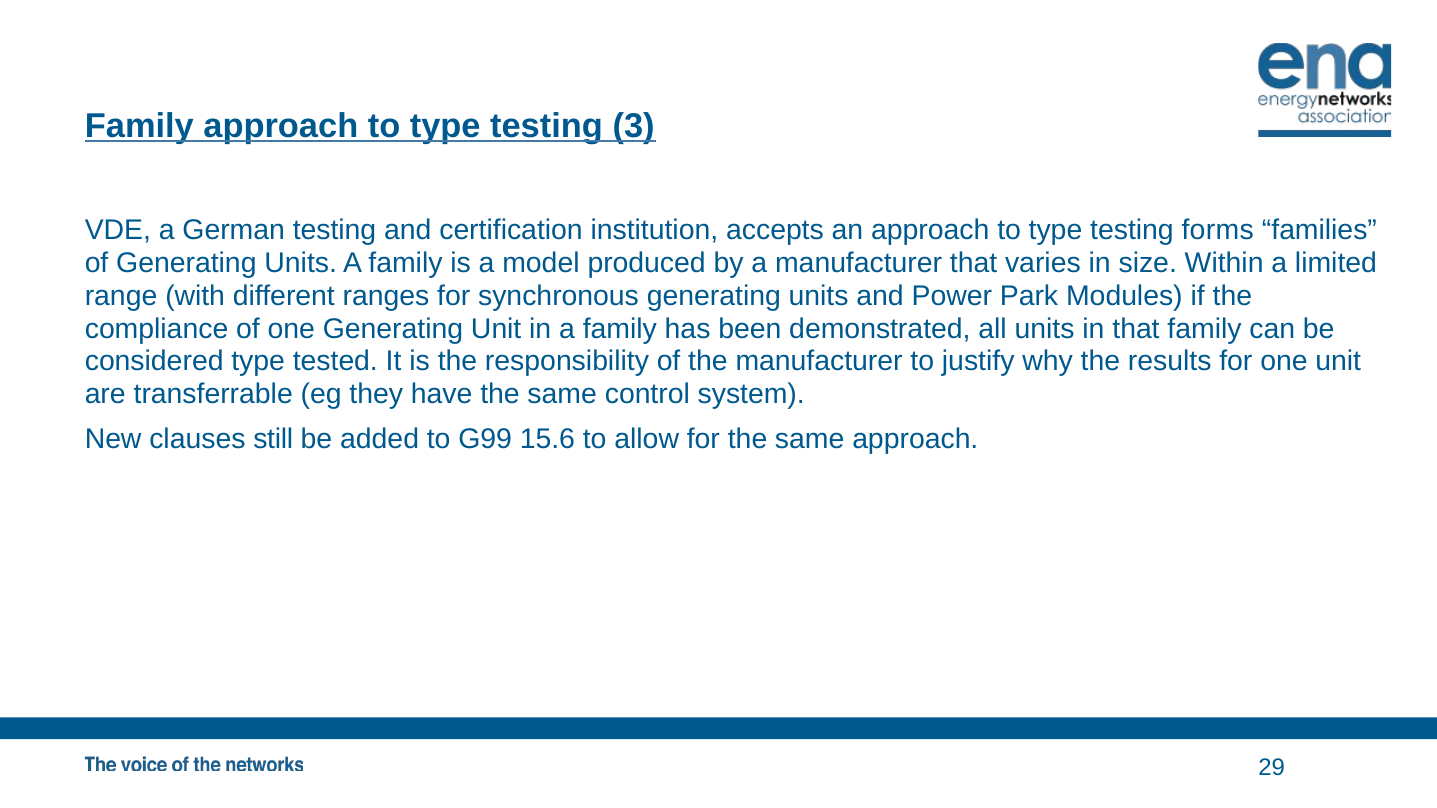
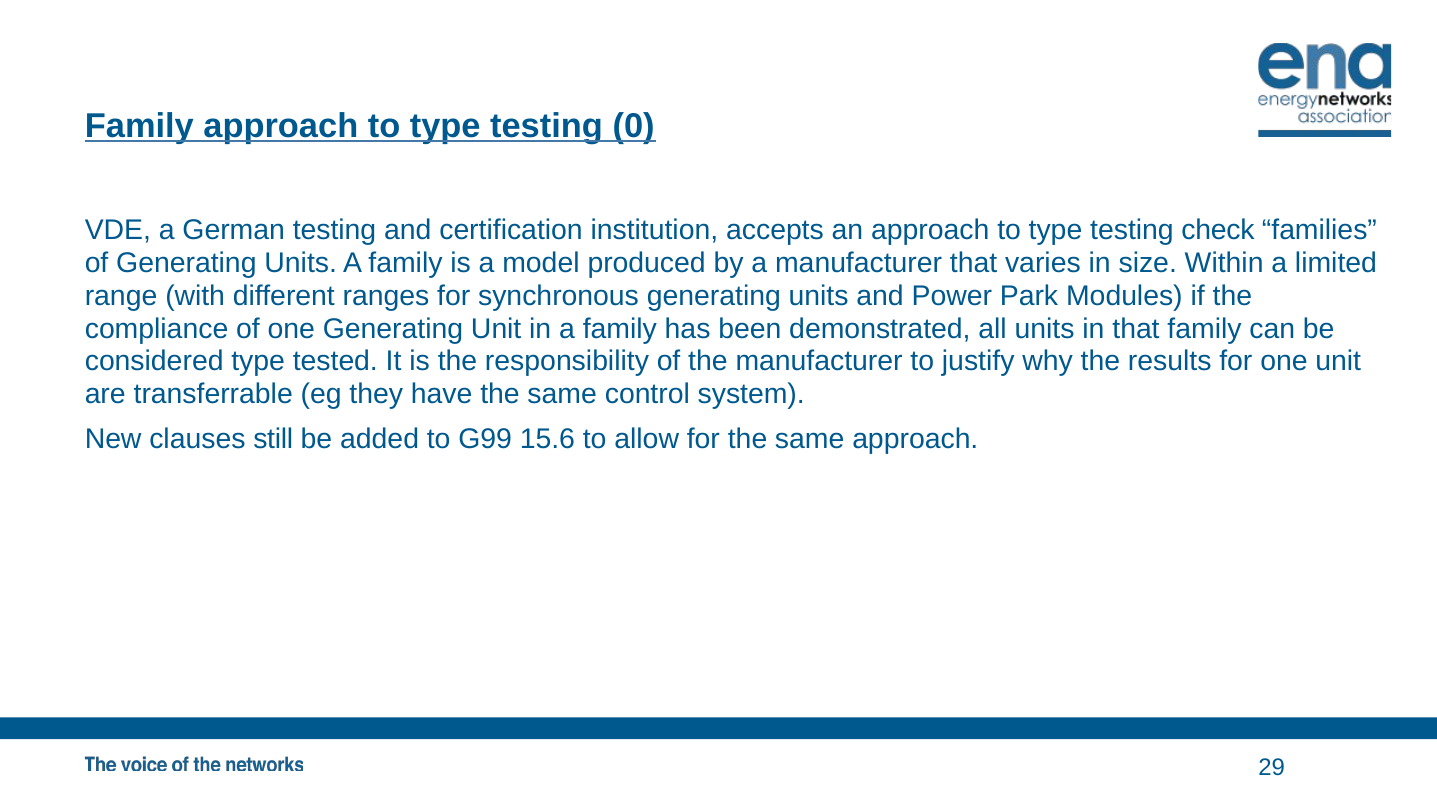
3: 3 -> 0 (634, 126)
forms: forms -> check (1218, 230)
